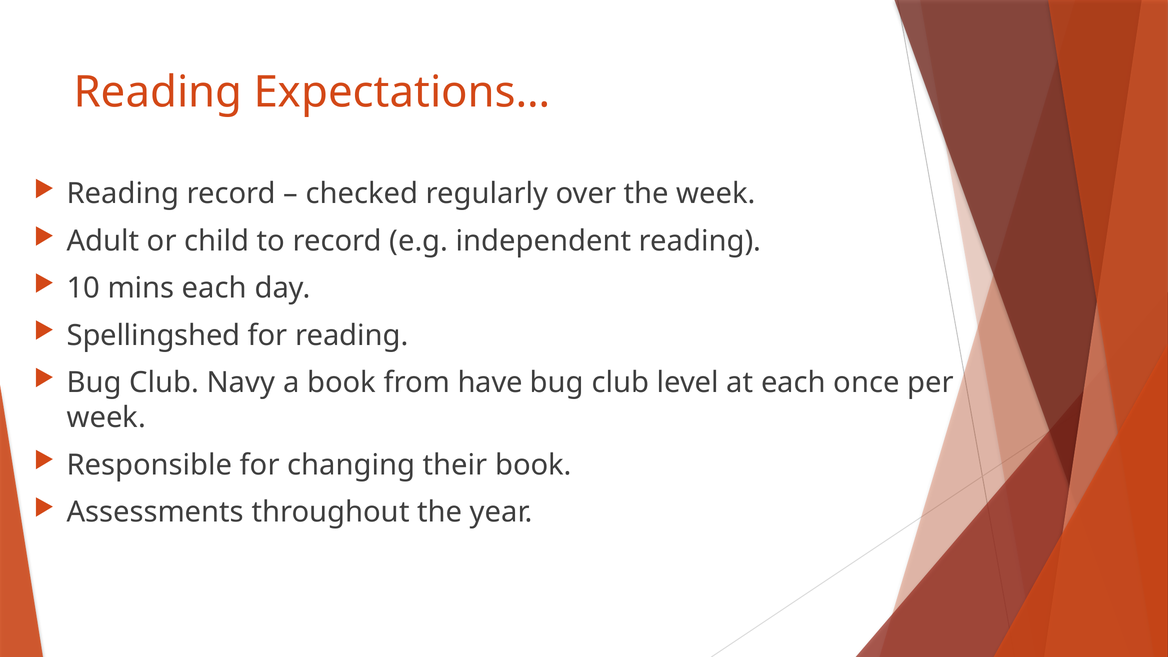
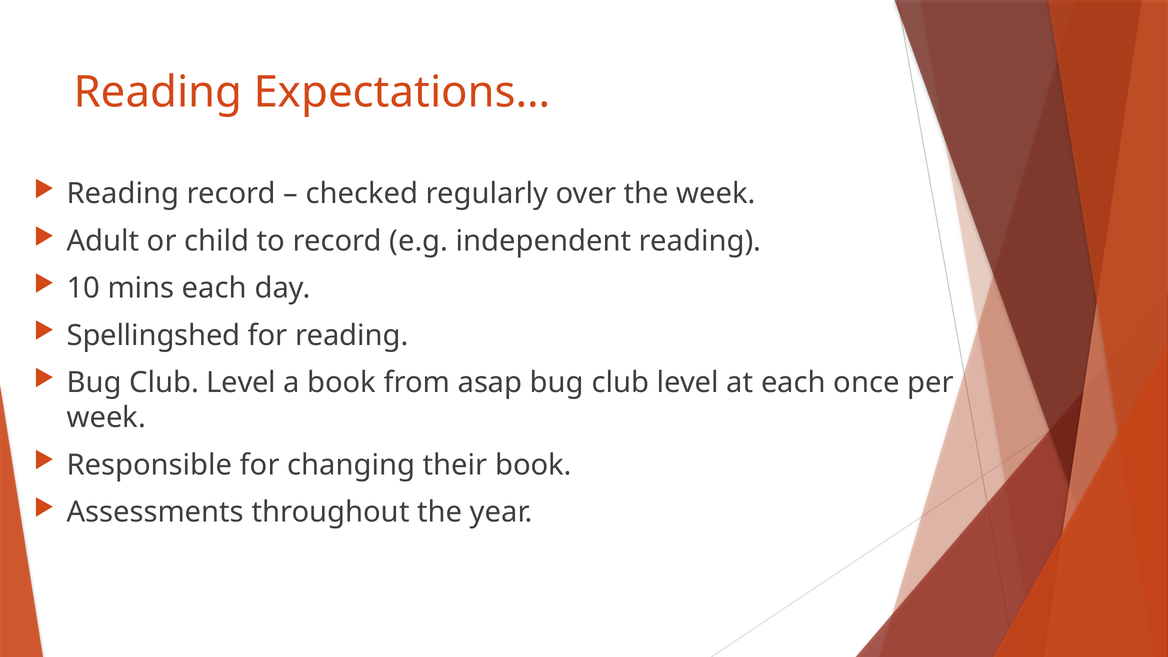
Navy: Navy -> Level (241, 383)
have: have -> asap (490, 383)
